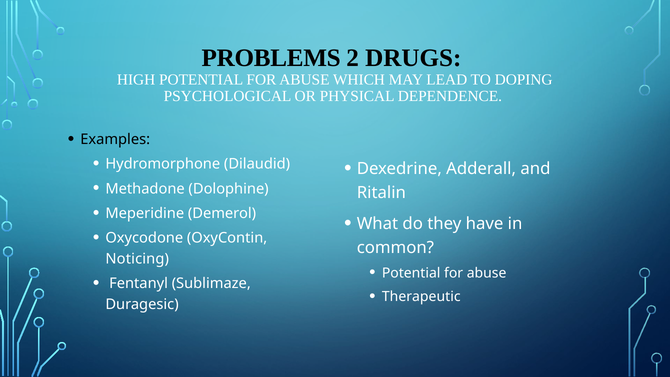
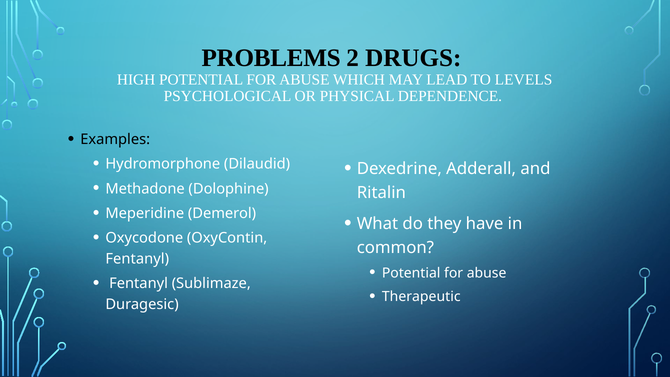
DOPING: DOPING -> LEVELS (524, 80)
Noticing: Noticing -> Fentanyl (137, 259)
